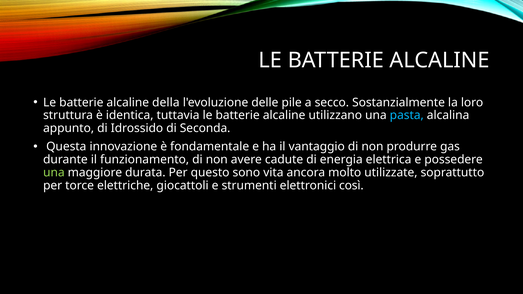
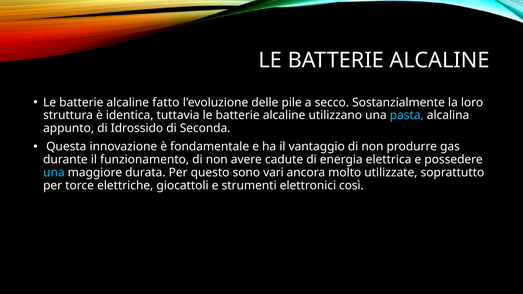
della: della -> fatto (166, 102)
una colour: light green -> light blue (54, 173)
vita: vita -> vari (273, 173)
